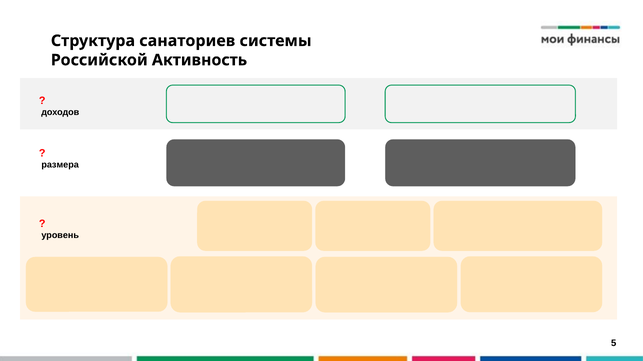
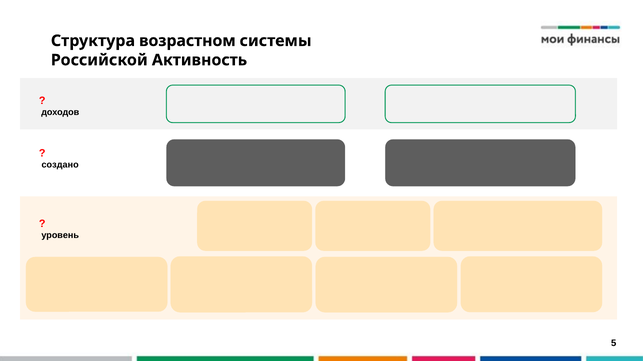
санаториев: санаториев -> возрастном (187, 41)
размера: размера -> создано (60, 165)
